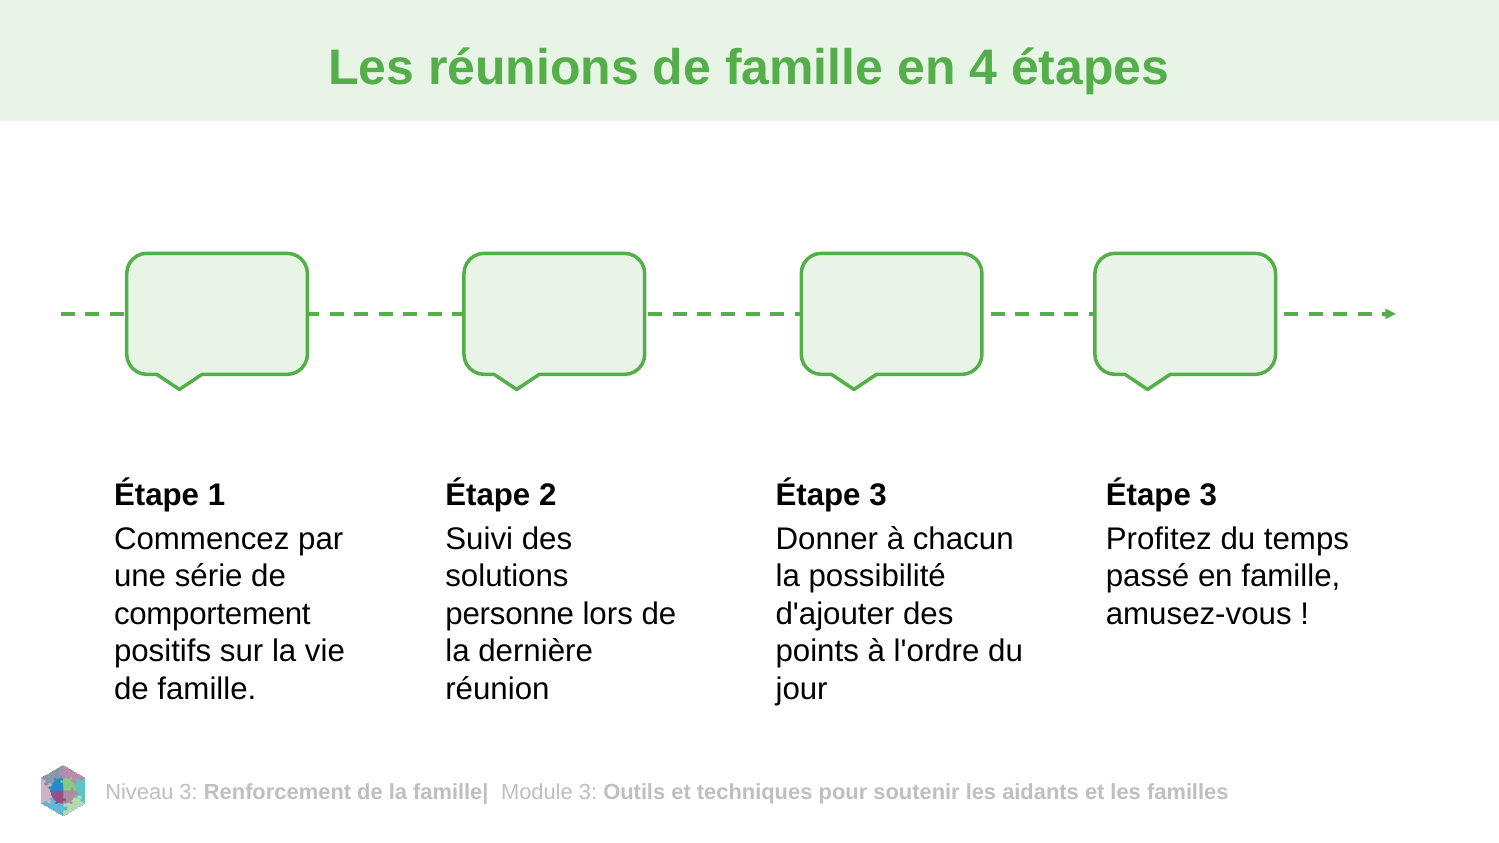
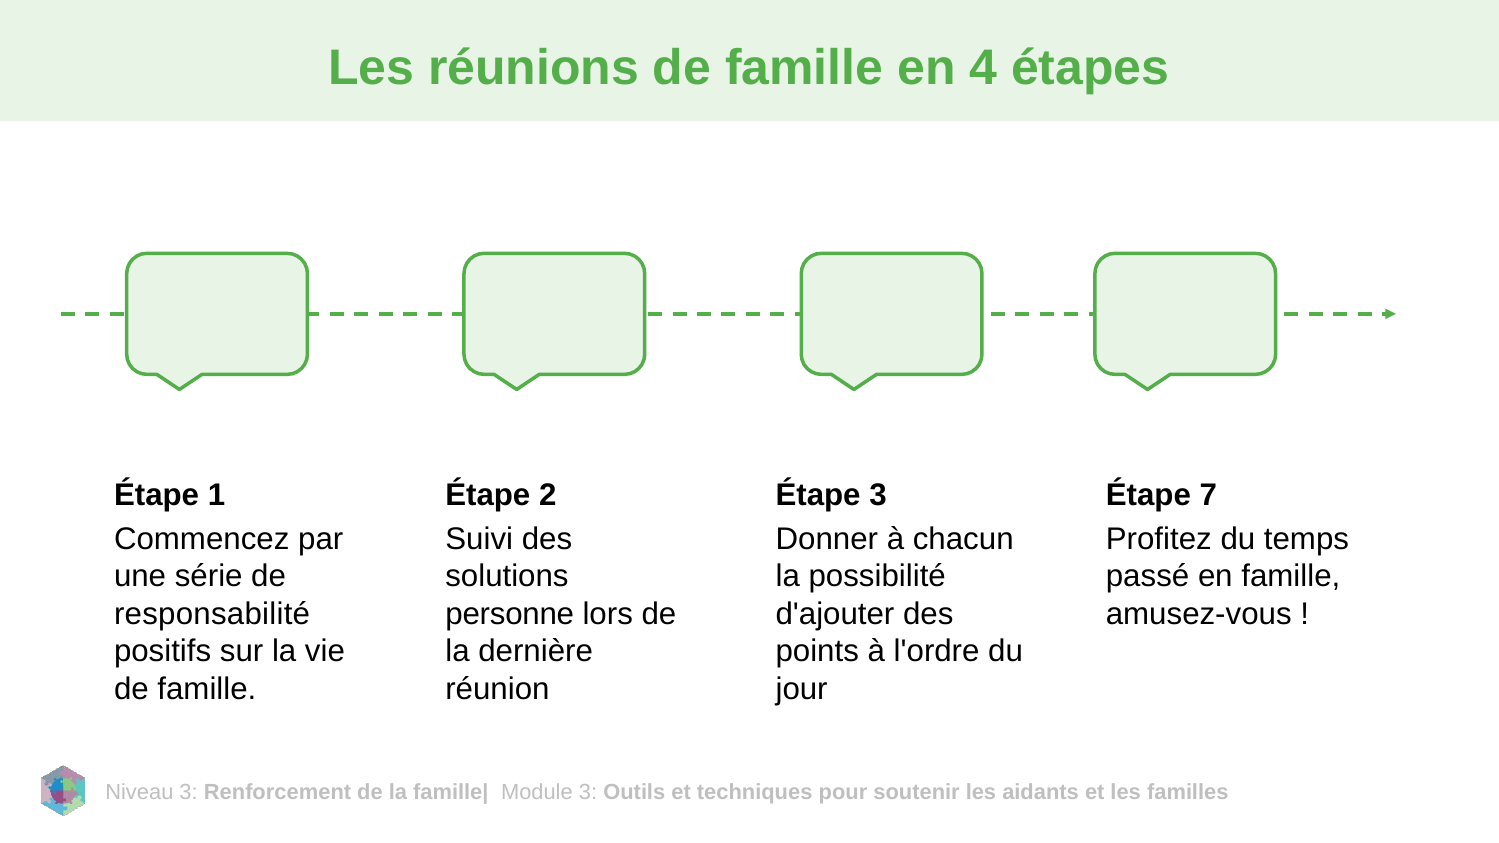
3: 3 -> 7 (1208, 495)
comportement: comportement -> responsabilité (212, 614)
